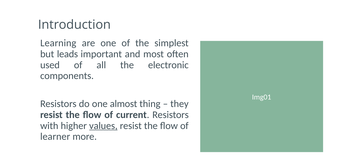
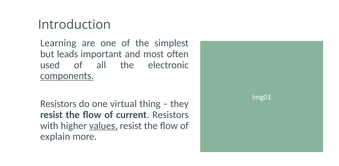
components underline: none -> present (67, 76)
almost: almost -> virtual (123, 104)
learner: learner -> explain (55, 136)
